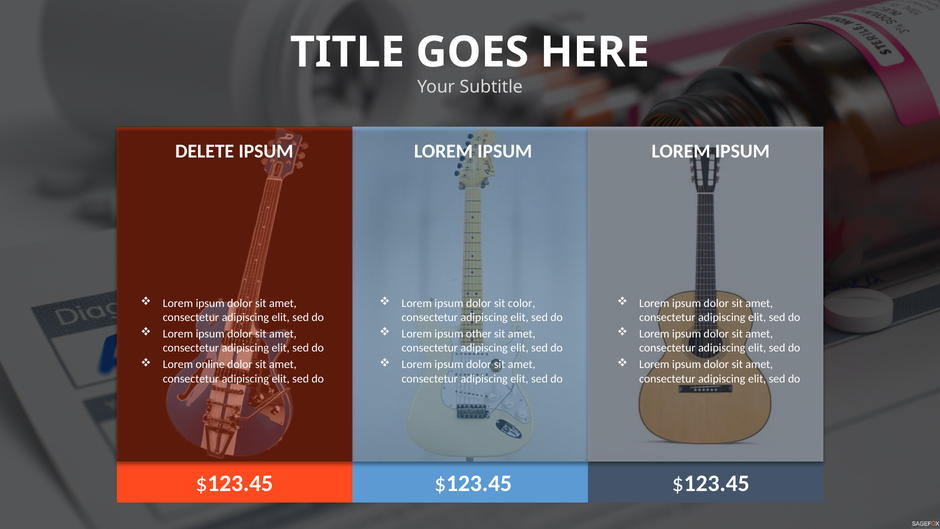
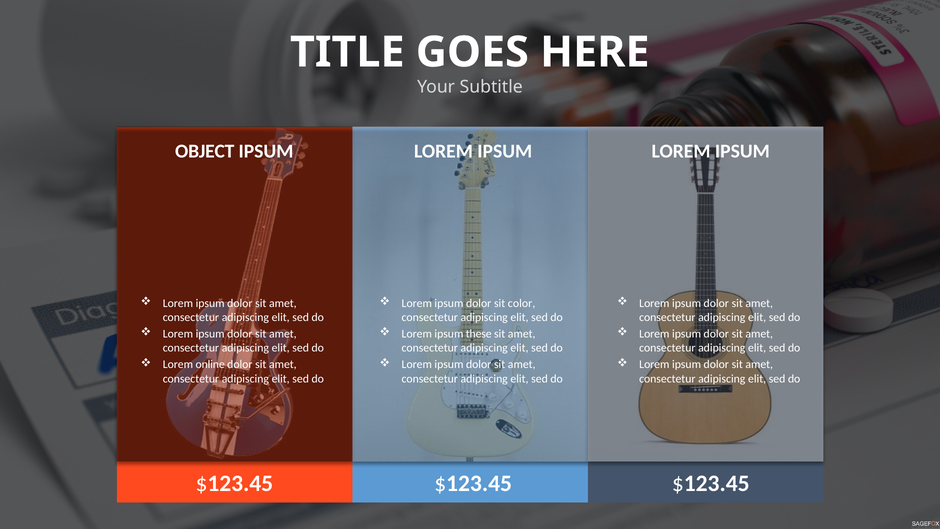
DELETE: DELETE -> OBJECT (205, 151)
other: other -> these (479, 334)
